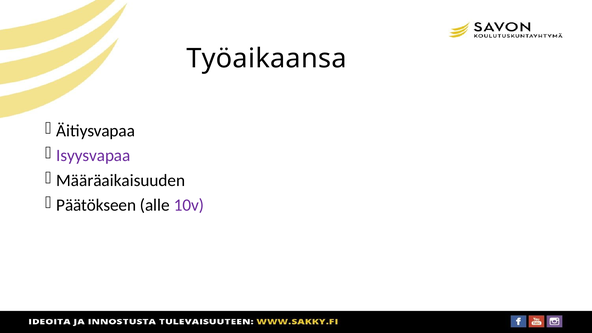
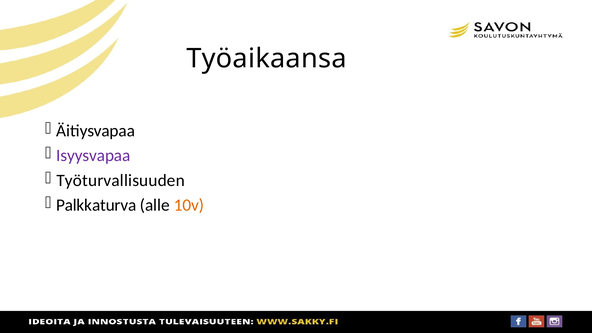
Määräaikaisuuden: Määräaikaisuuden -> Työturvallisuuden (121, 180)
Päätökseen: Päätökseen -> Palkkaturva (96, 205)
10v colour: purple -> orange (189, 205)
